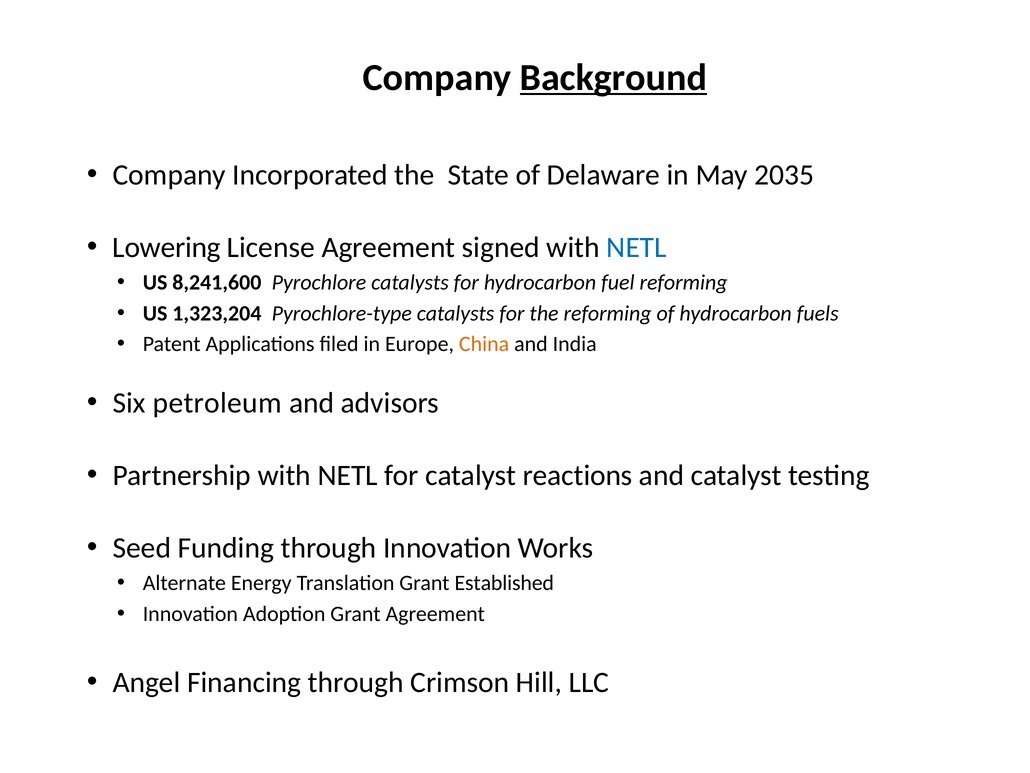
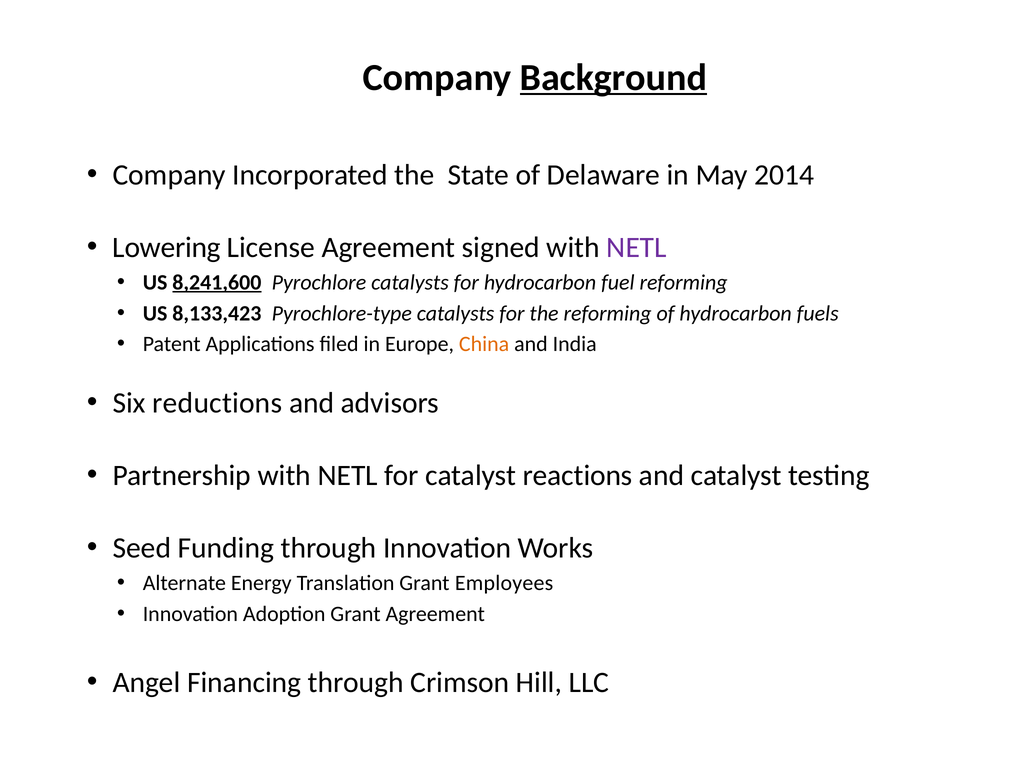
2035: 2035 -> 2014 (784, 175)
NETL colour: blue -> purple (637, 247)
8,241,600 underline: none -> present (217, 282)
1,323,204: 1,323,204 -> 8,133,423 (217, 313)
petroleum: petroleum -> reductions (217, 403)
Established: Established -> Employees (504, 583)
